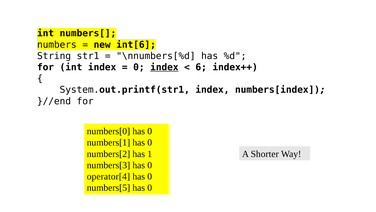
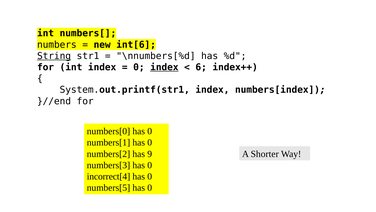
String underline: none -> present (54, 56)
1: 1 -> 9 (150, 154)
operator[4: operator[4 -> incorrect[4 (109, 176)
